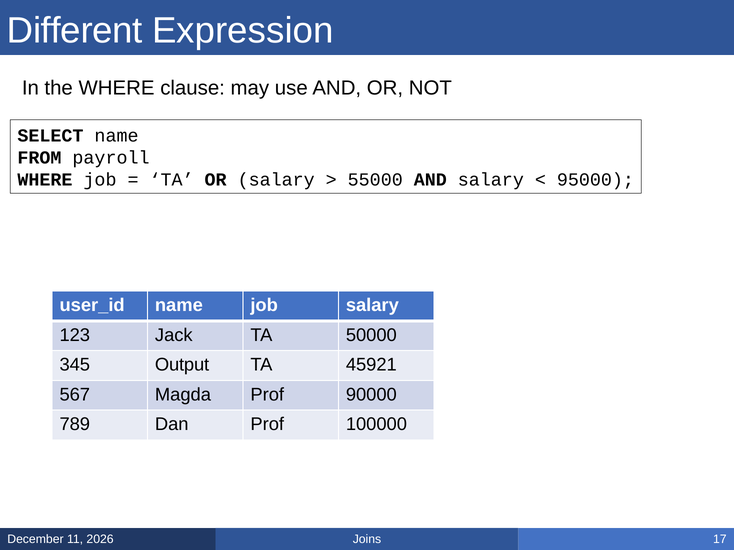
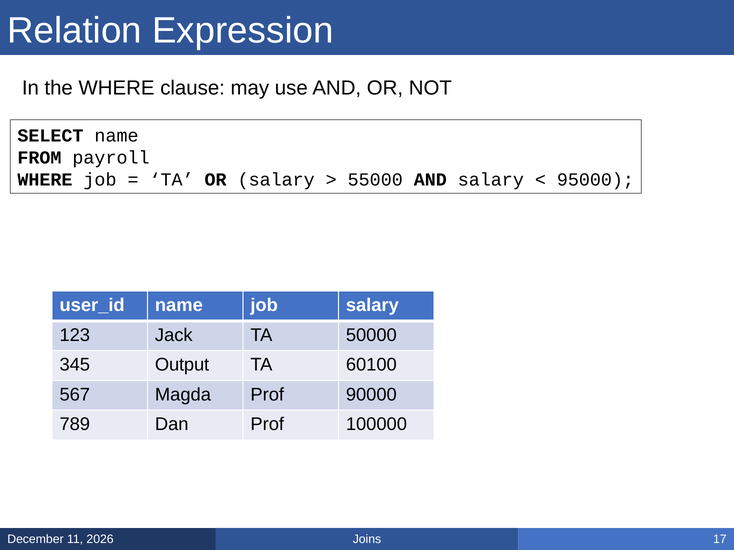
Different: Different -> Relation (75, 31)
45921: 45921 -> 60100 (371, 365)
